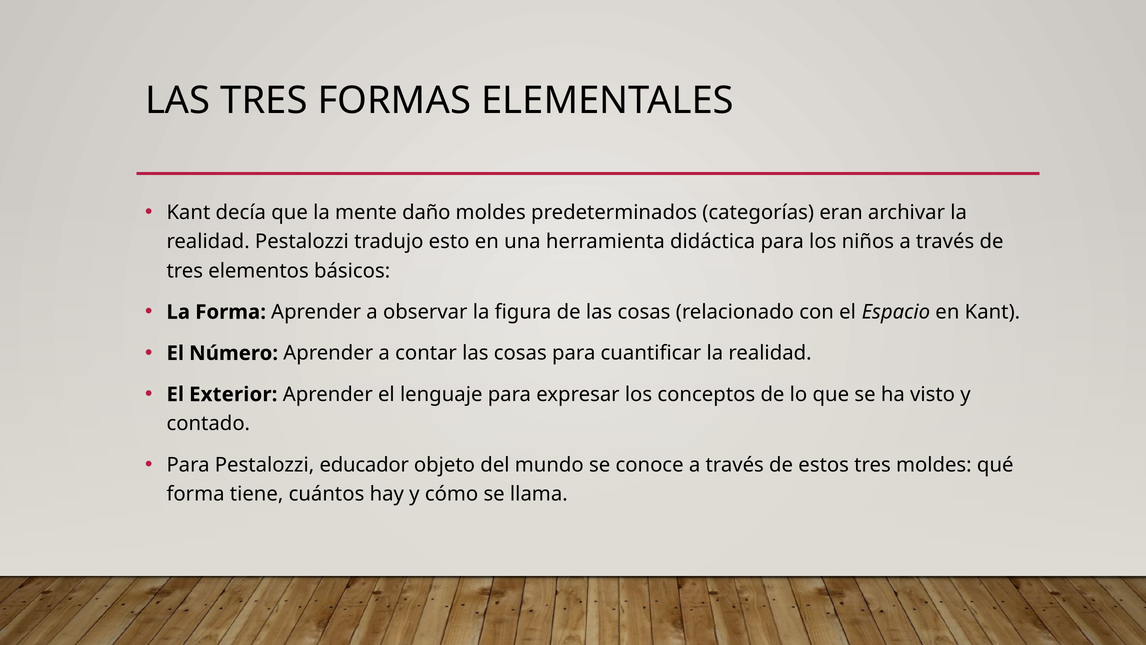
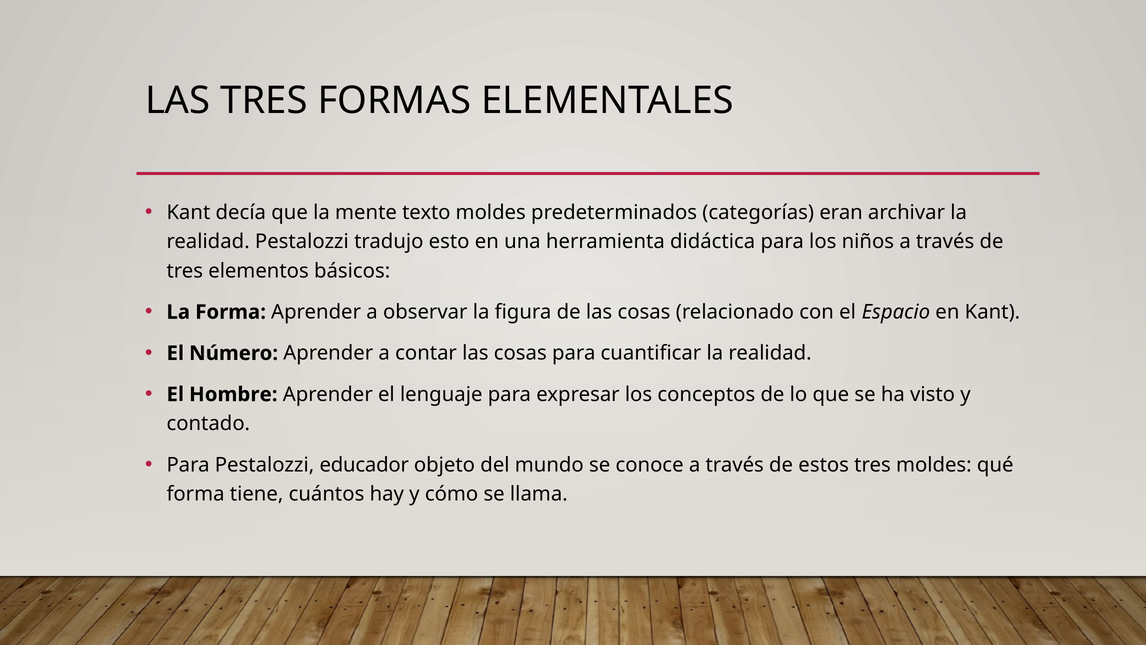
daño: daño -> texto (426, 212)
Exterior: Exterior -> Hombre (233, 394)
